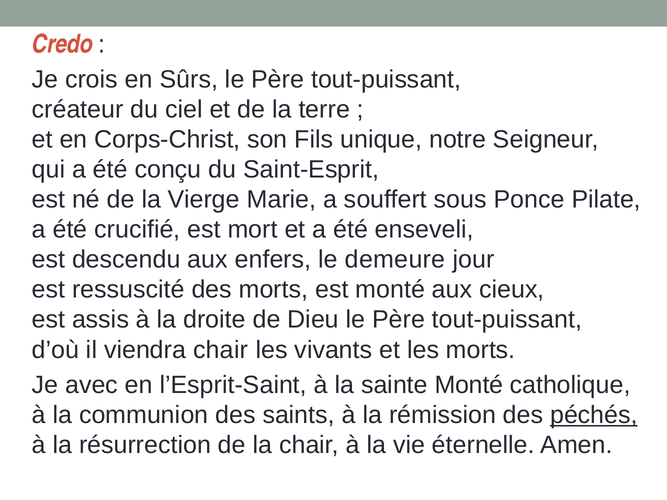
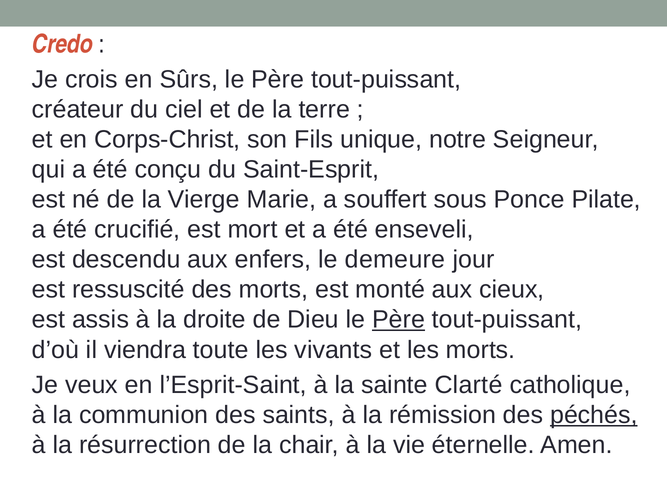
Père underline: none -> present (399, 320)
viendra chair: chair -> toute (221, 350)
avec: avec -> veux (92, 385)
sainte Monté: Monté -> Clarté (469, 385)
